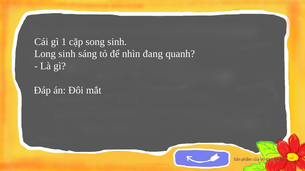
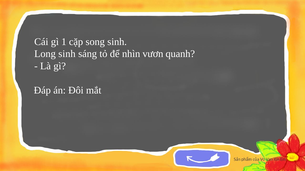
đang: đang -> vươn (153, 54)
